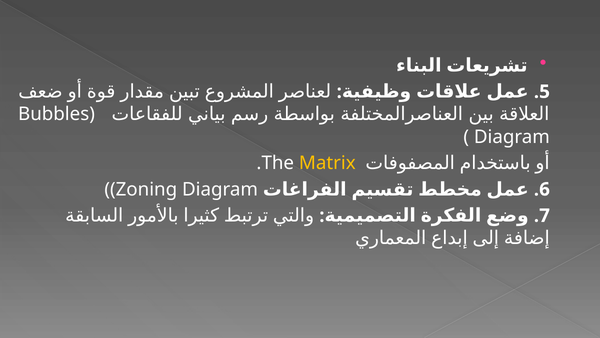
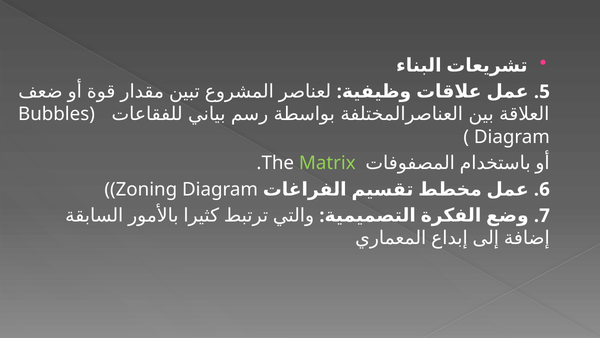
Matrix colour: yellow -> light green (327, 163)
